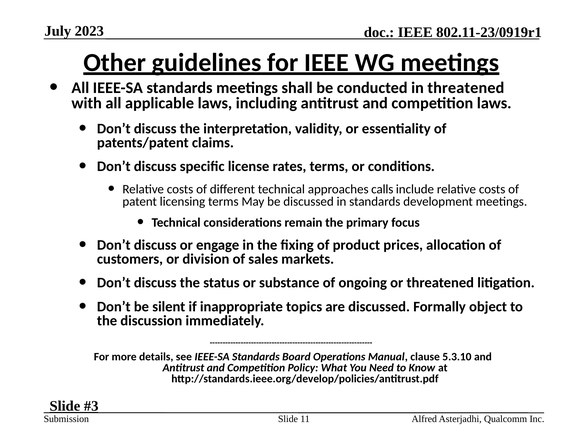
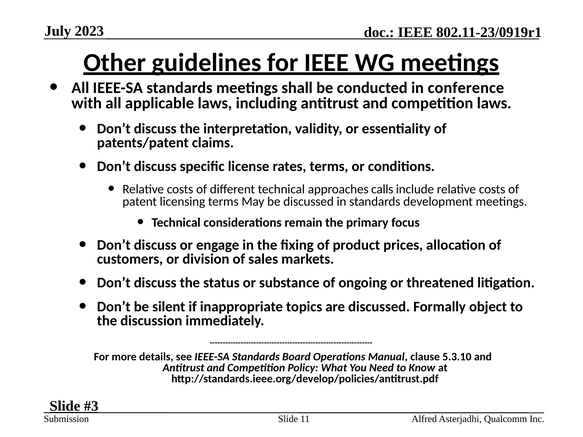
in threatened: threatened -> conference (466, 88)
